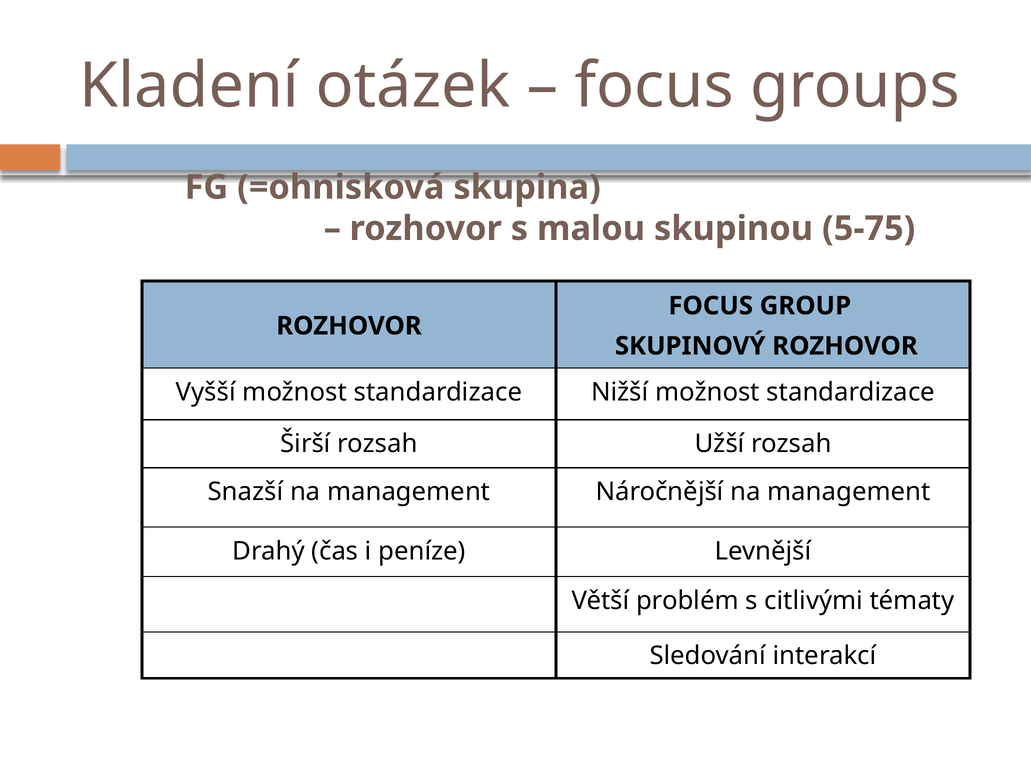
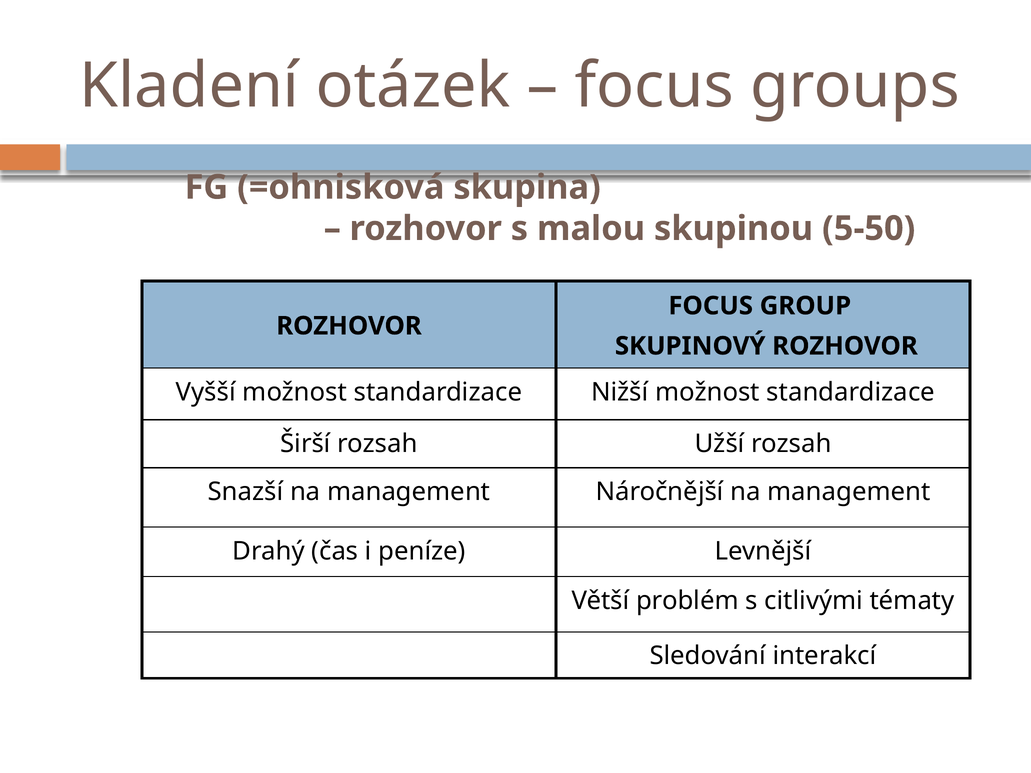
5-75: 5-75 -> 5-50 (869, 229)
